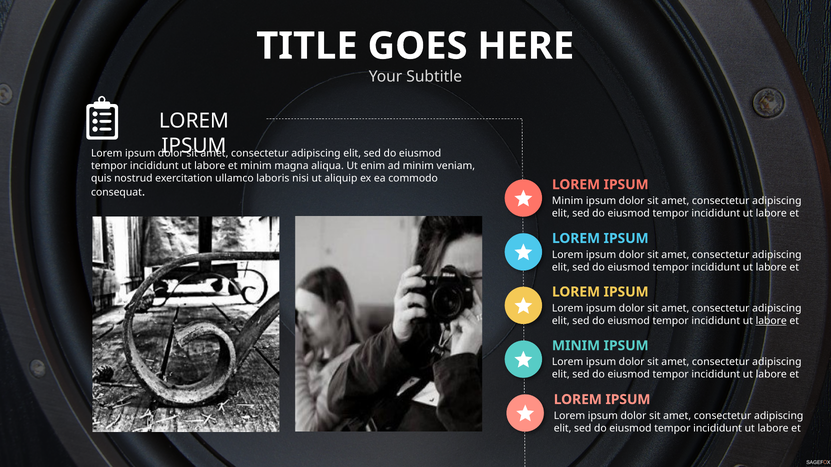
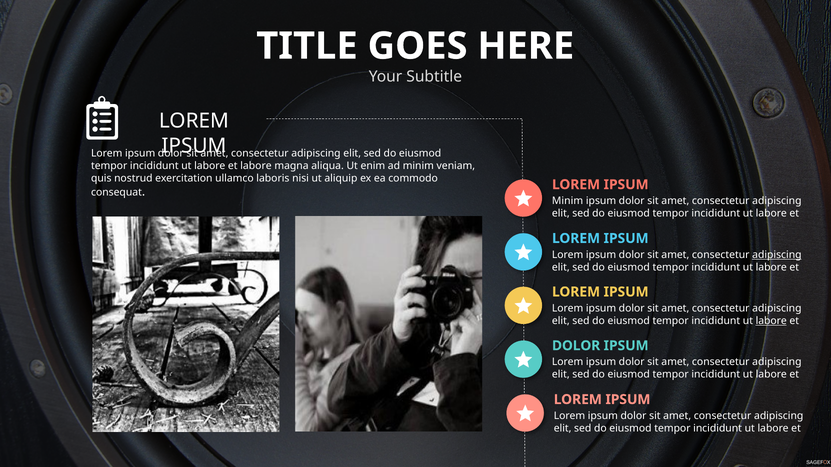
minim: minim -> labore (256, 166)
adipiscing underline: none -> present (777, 255)
MINIM: MINIM -> DOLOR (576, 346)
